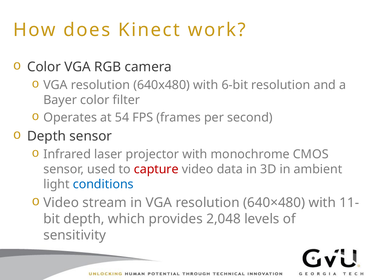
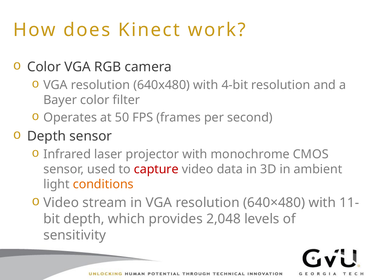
6-bit: 6-bit -> 4-bit (235, 85)
54: 54 -> 50 (122, 118)
conditions colour: blue -> orange (103, 184)
